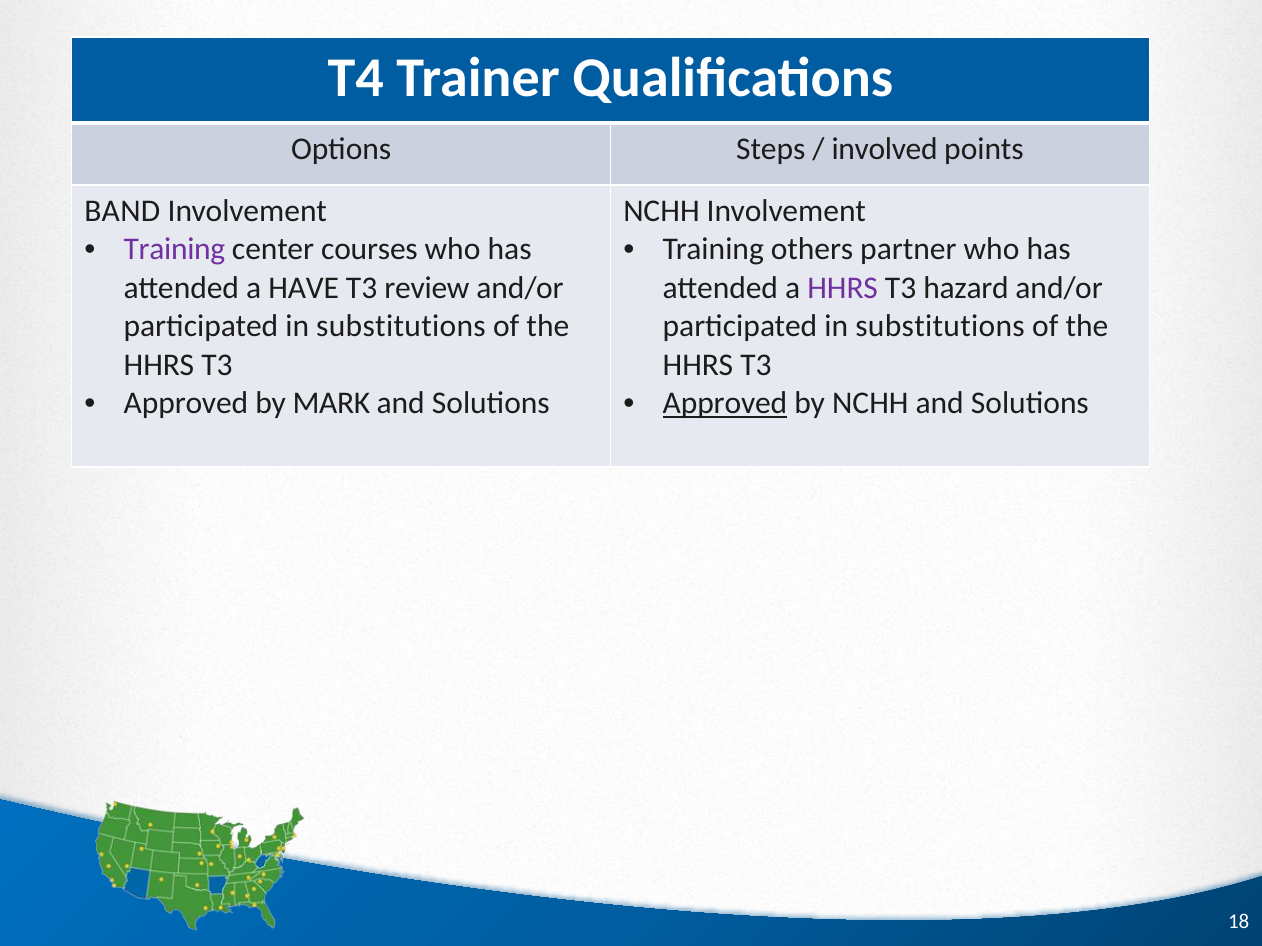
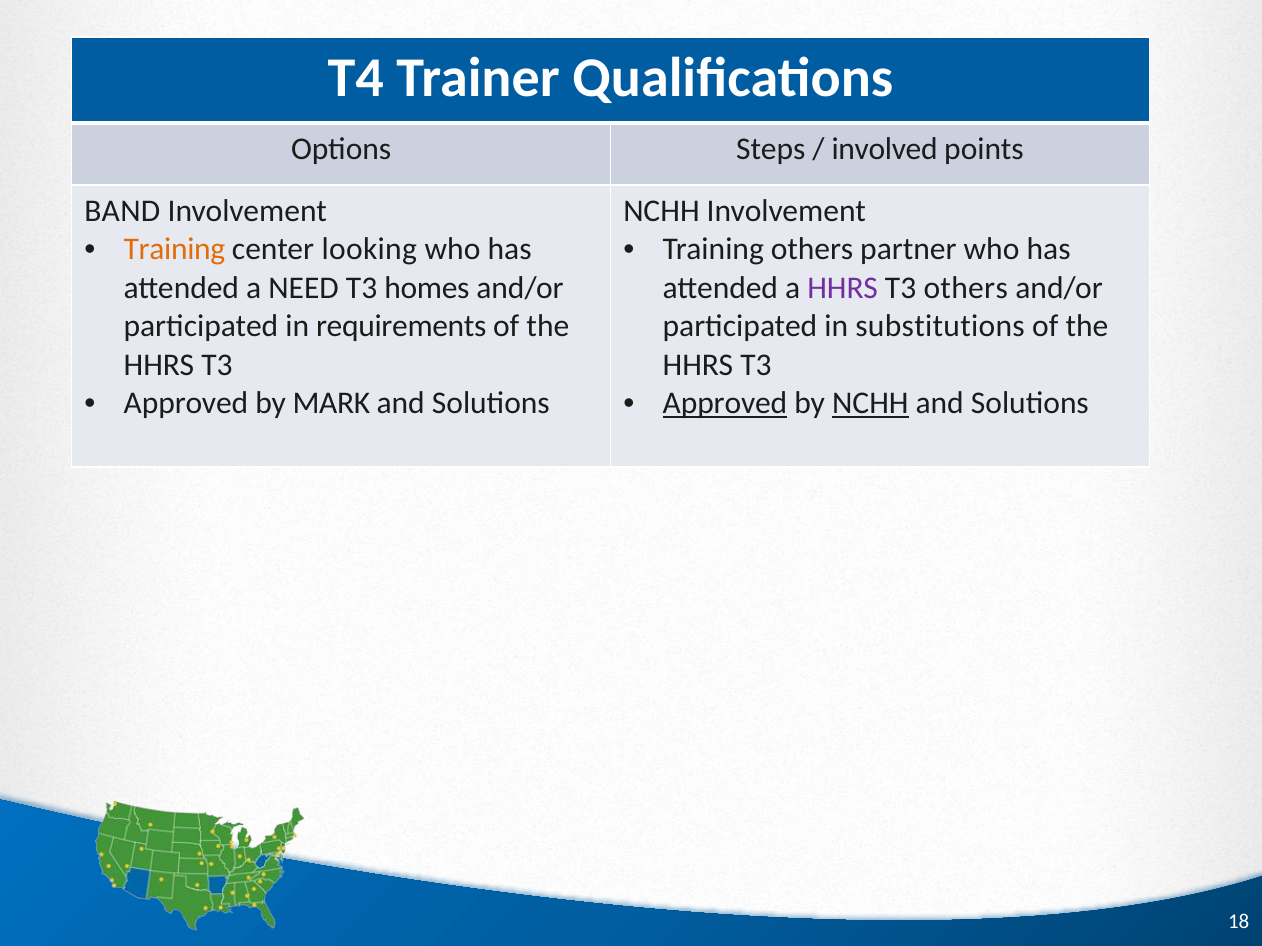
Training colour: purple -> orange (174, 250)
courses: courses -> looking (369, 250)
HAVE: HAVE -> NEED (304, 288)
review: review -> homes (427, 288)
T3 hazard: hazard -> others (966, 288)
substitutions: substitutions -> requirements (401, 327)
NCHH underline: none -> present (870, 404)
